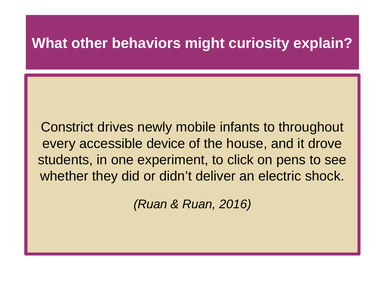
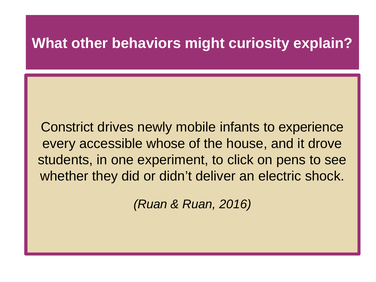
throughout: throughout -> experience (311, 127)
device: device -> whose (166, 144)
